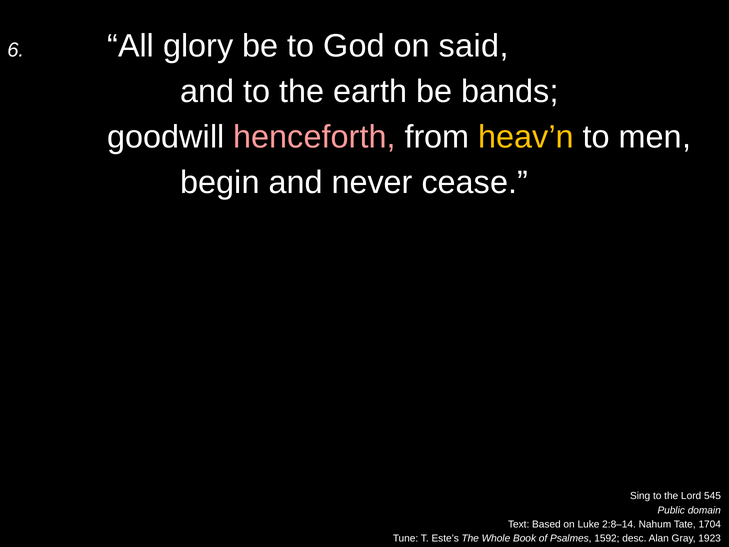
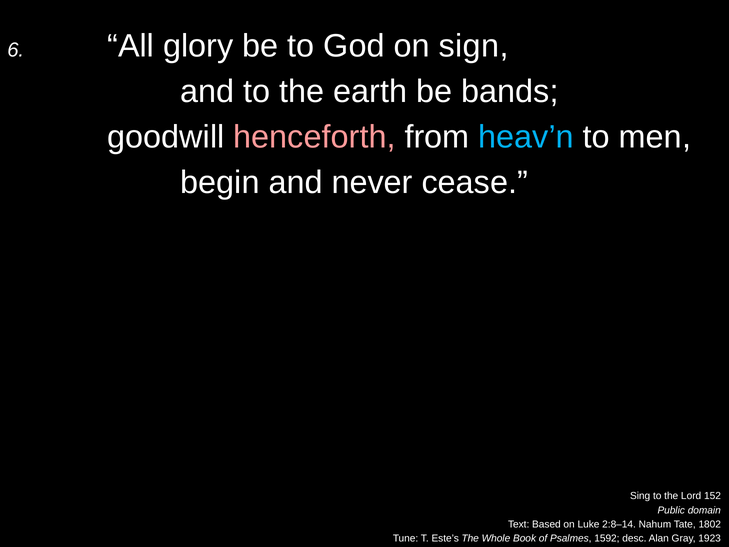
said: said -> sign (474, 46)
heav’n colour: yellow -> light blue (526, 137)
545: 545 -> 152 (712, 496)
1704: 1704 -> 1802 (710, 524)
